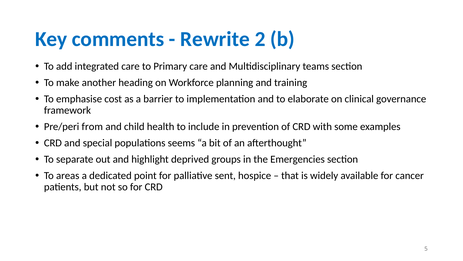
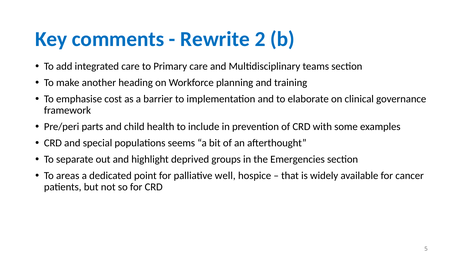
from: from -> parts (92, 126)
sent: sent -> well (225, 175)
